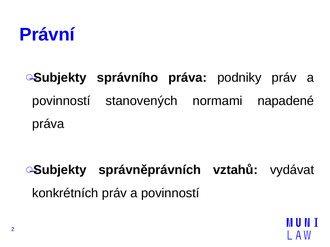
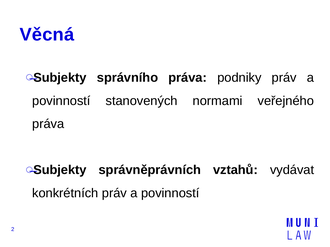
Právní: Právní -> Věcná (47, 35)
napadené: napadené -> veřejného (286, 101)
